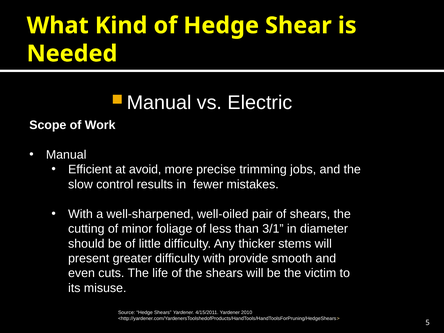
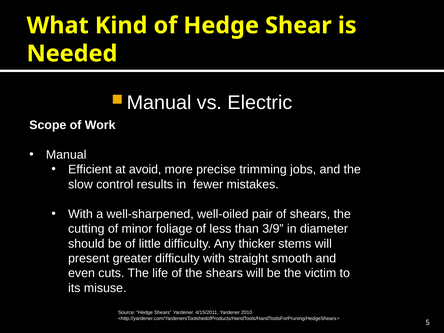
3/1: 3/1 -> 3/9 (273, 229)
provide: provide -> straight (248, 258)
